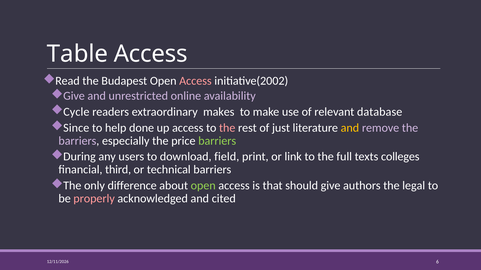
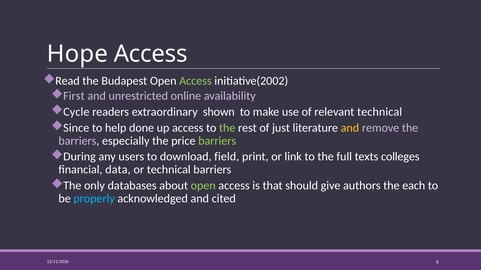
Table: Table -> Hope (77, 54)
Access colour: pink -> light green (195, 81)
Give: Give -> First (74, 96)
makes: makes -> shown (219, 112)
relevant database: database -> technical (380, 112)
the colour: pink -> light green (227, 128)
third: third -> data (118, 170)
difference: difference -> databases (132, 186)
legal: legal -> each (414, 186)
properly colour: pink -> light blue (94, 199)
